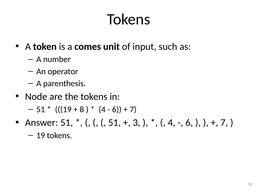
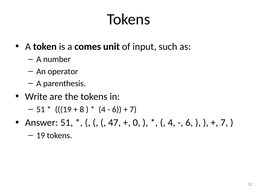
Node: Node -> Write (36, 97)
51: 51 -> 47 (114, 122)
3: 3 -> 0 (137, 122)
